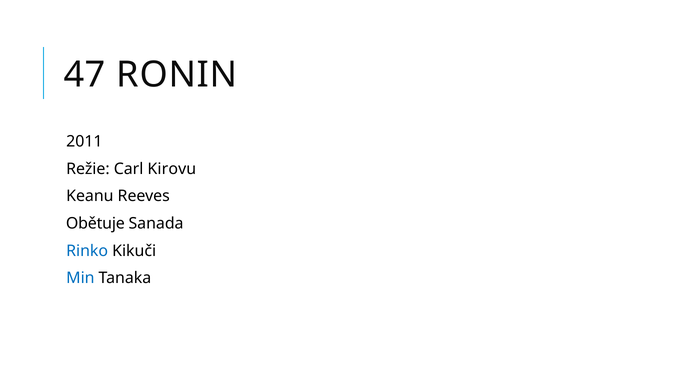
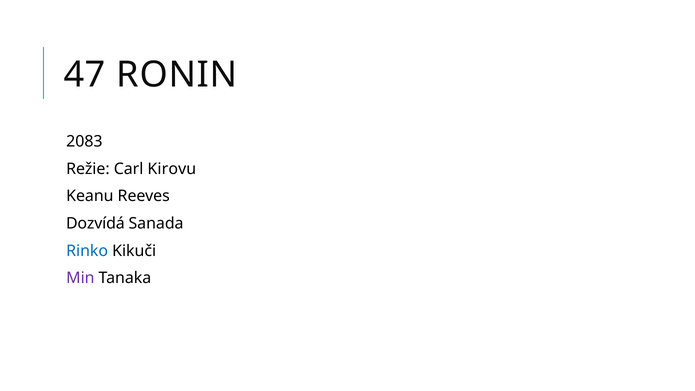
2011: 2011 -> 2083 (84, 141)
Obětuje: Obětuje -> Dozvídá (95, 223)
Min colour: blue -> purple (80, 278)
